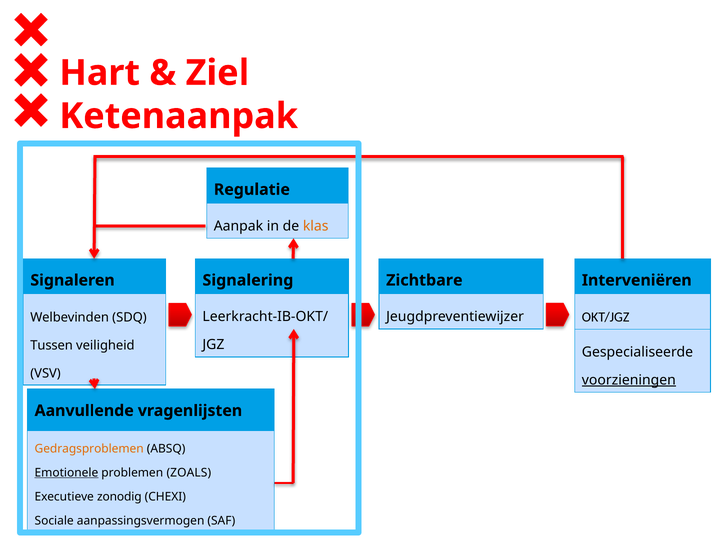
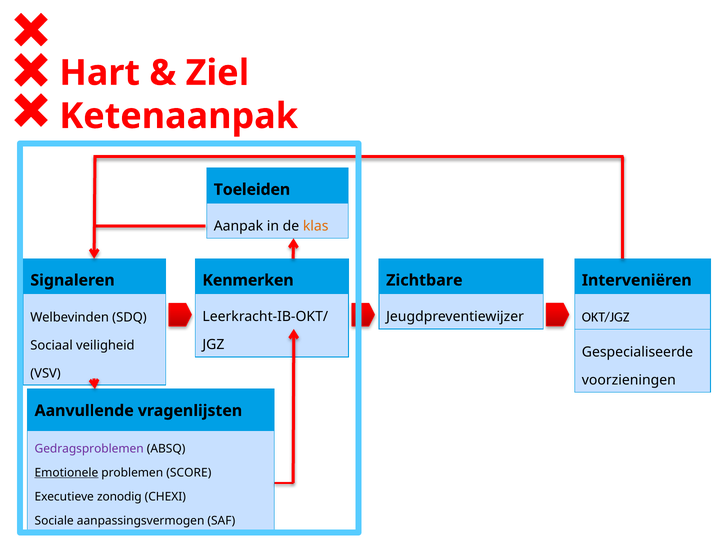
Regulatie: Regulatie -> Toeleiden (252, 189)
Signalering: Signalering -> Kenmerken (248, 280)
Tussen: Tussen -> Sociaal (52, 345)
voorzieningen underline: present -> none (629, 380)
Gedragsproblemen colour: orange -> purple (89, 448)
ZOALS: ZOALS -> SCORE (189, 472)
